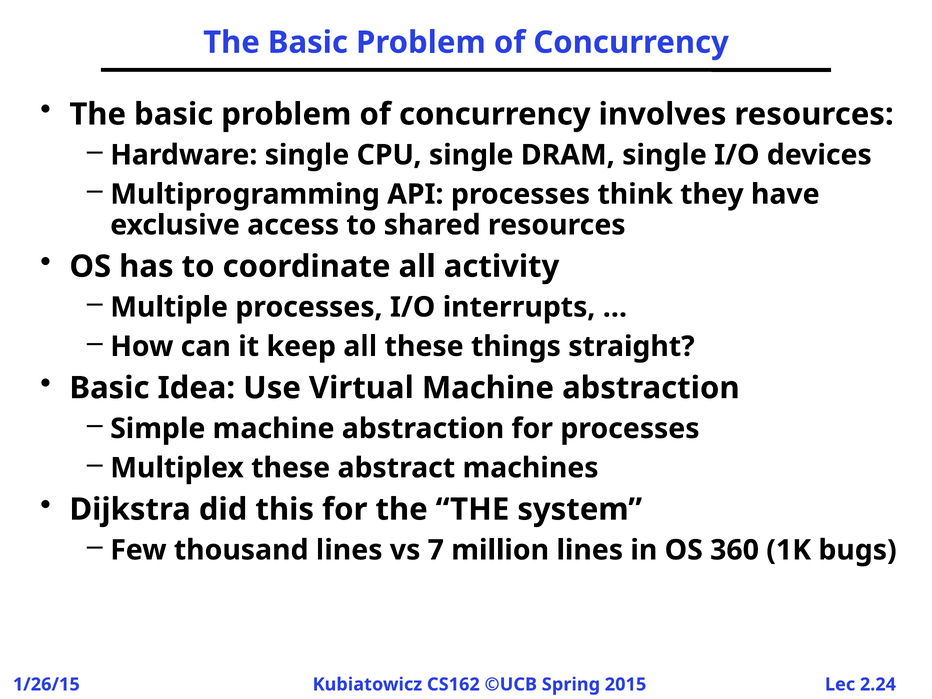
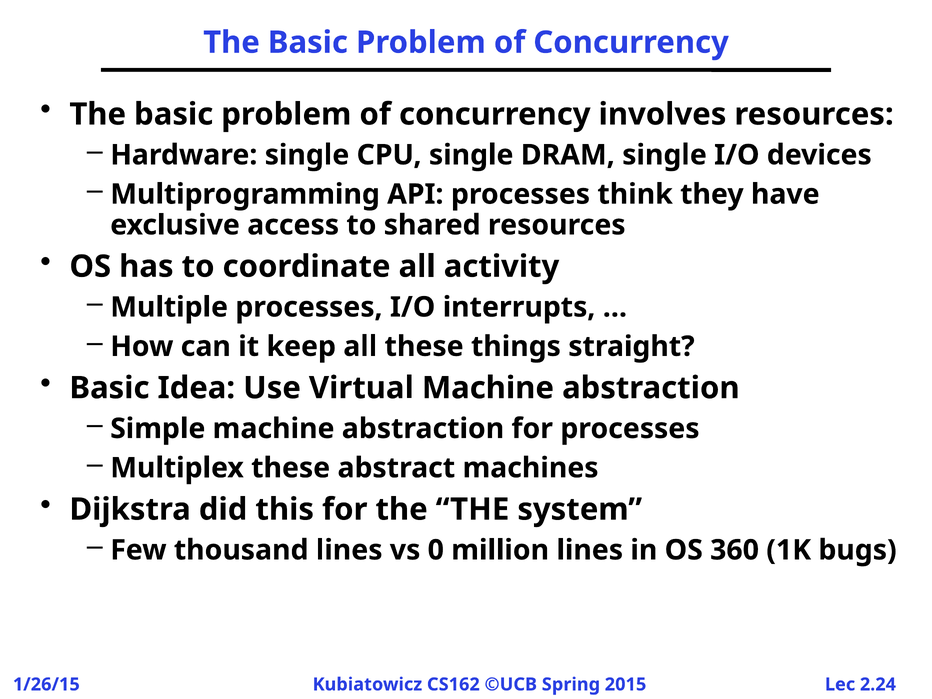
7: 7 -> 0 (436, 550)
